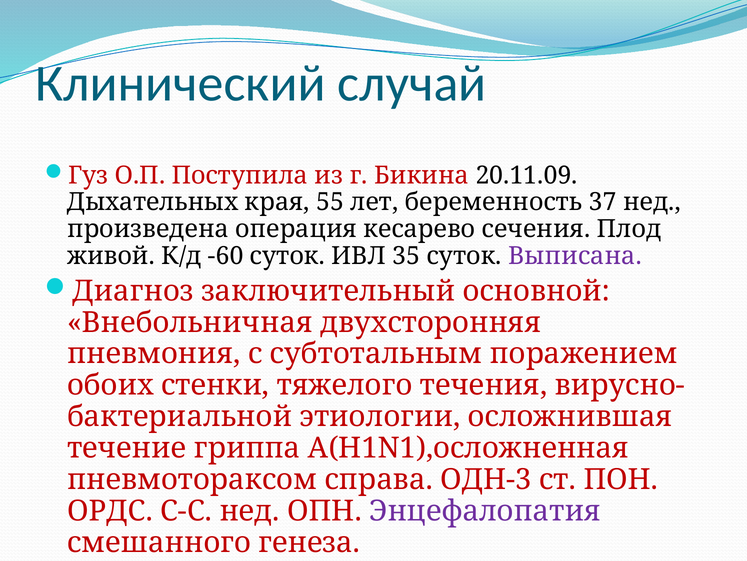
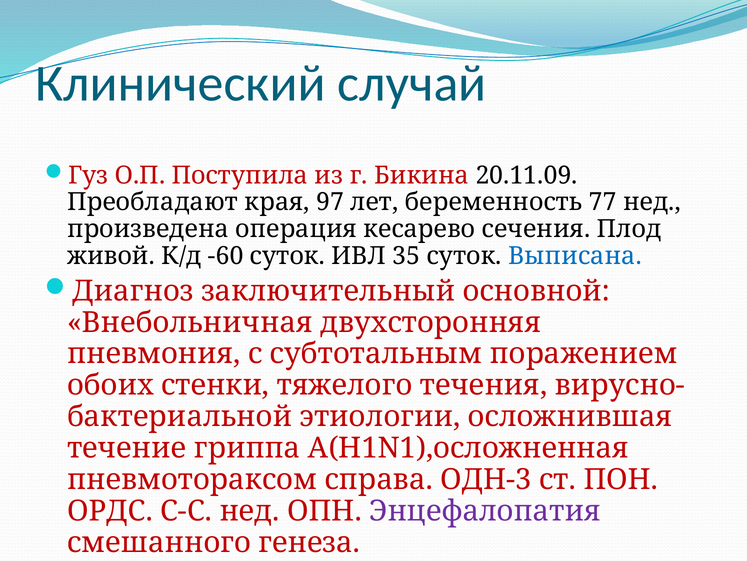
Дыхательных: Дыхательных -> Преобладают (153, 202)
55: 55 -> 97 (330, 202)
37: 37 -> 77 (603, 202)
Выписана colour: purple -> blue (575, 256)
